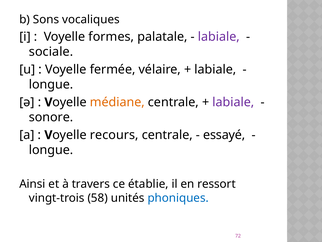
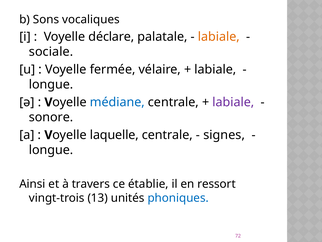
formes: formes -> déclare (111, 37)
labiale colour: purple -> orange (219, 37)
médiane colour: orange -> blue (117, 102)
recours: recours -> laquelle (114, 135)
essayé: essayé -> signes (224, 135)
58: 58 -> 13 (98, 198)
